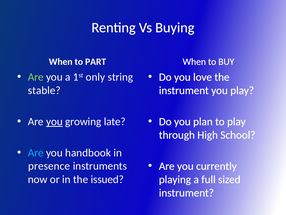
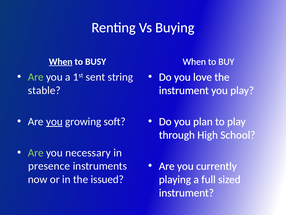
When underline: none -> present (61, 62)
PART: PART -> BUSY (96, 62)
only: only -> sent (95, 77)
late: late -> soft (115, 121)
Are colour: light blue -> light green (36, 152)
handbook: handbook -> necessary (88, 152)
